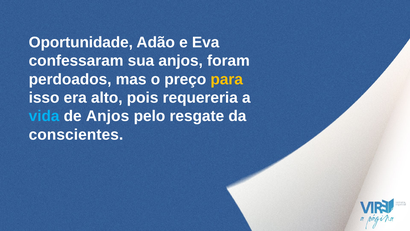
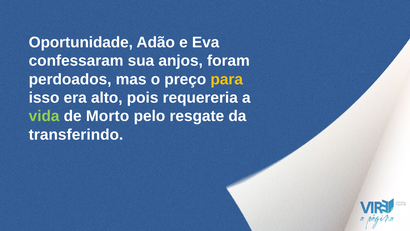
vida colour: light blue -> light green (44, 116)
de Anjos: Anjos -> Morto (108, 116)
conscientes: conscientes -> transferindo (76, 134)
